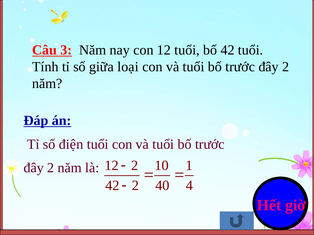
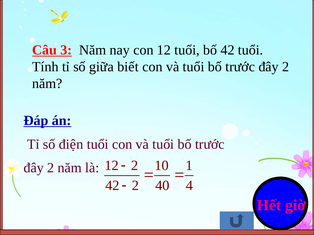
loại: loại -> biết (128, 67)
